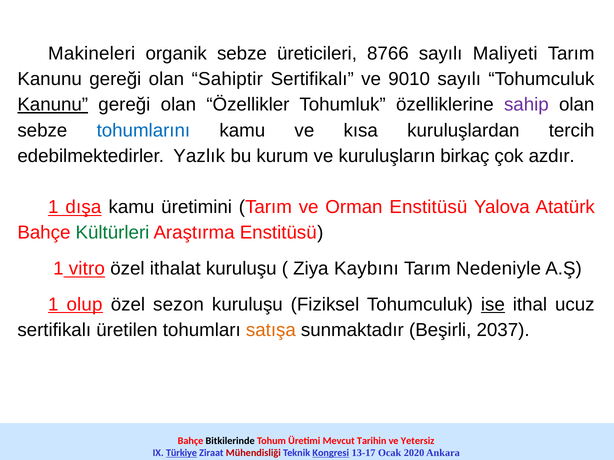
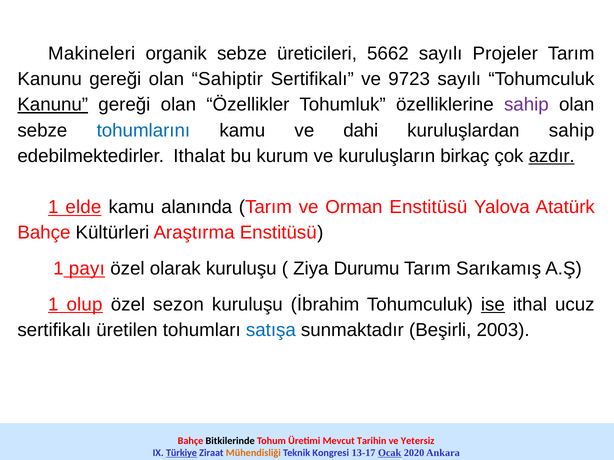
8766: 8766 -> 5662 (388, 54)
Maliyeti: Maliyeti -> Projeler (505, 54)
9010: 9010 -> 9723 (409, 79)
kısa: kısa -> dahi (361, 130)
kuruluşlardan tercih: tercih -> sahip (572, 130)
Yazlık: Yazlık -> Ithalat (199, 156)
azdır underline: none -> present (552, 156)
dışa: dışa -> elde (83, 207)
üretimini: üretimini -> alanında (197, 207)
Kültürleri colour: green -> black (112, 233)
vitro: vitro -> payı (87, 269)
ithalat: ithalat -> olarak (175, 269)
Kaybını: Kaybını -> Durumu (367, 269)
Nedeniyle: Nedeniyle -> Sarıkamış (499, 269)
Fiziksel: Fiziksel -> İbrahim (325, 305)
satışa colour: orange -> blue (271, 330)
2037: 2037 -> 2003 (503, 330)
Mühendisliği colour: red -> orange (253, 453)
Kongresi underline: present -> none (331, 453)
Ocak underline: none -> present (390, 453)
